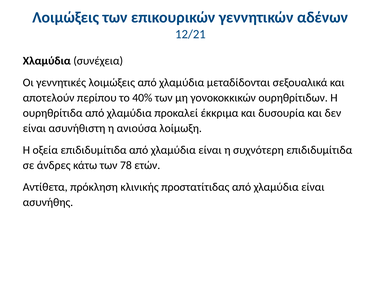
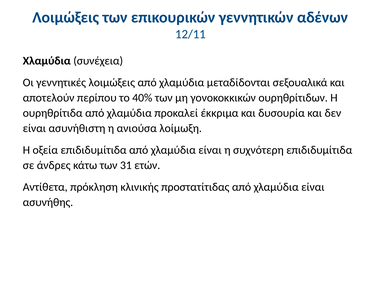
12/21: 12/21 -> 12/11 (190, 34)
78: 78 -> 31 (126, 165)
